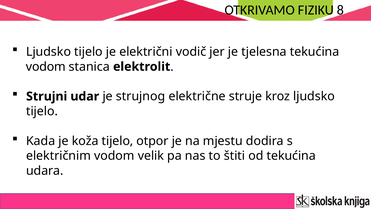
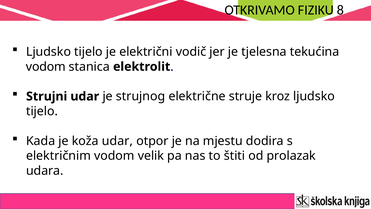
koža tijelo: tijelo -> udar (117, 141)
od tekućina: tekućina -> prolazak (291, 156)
